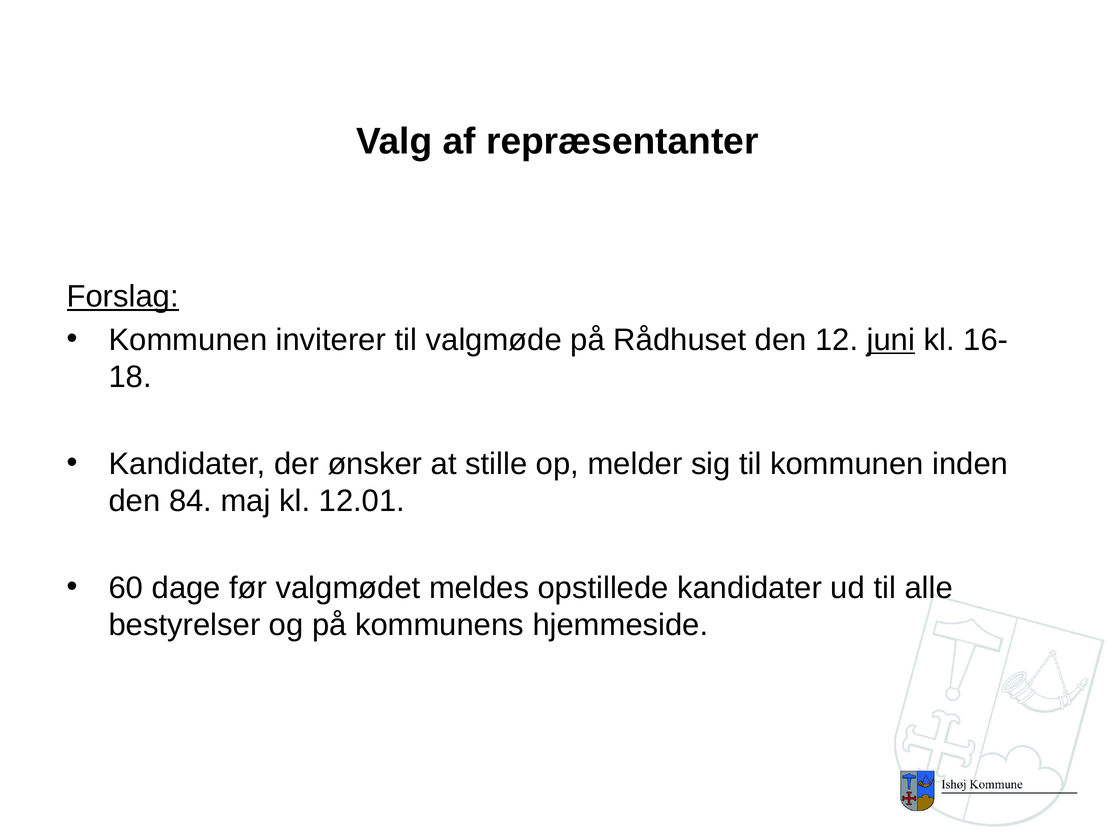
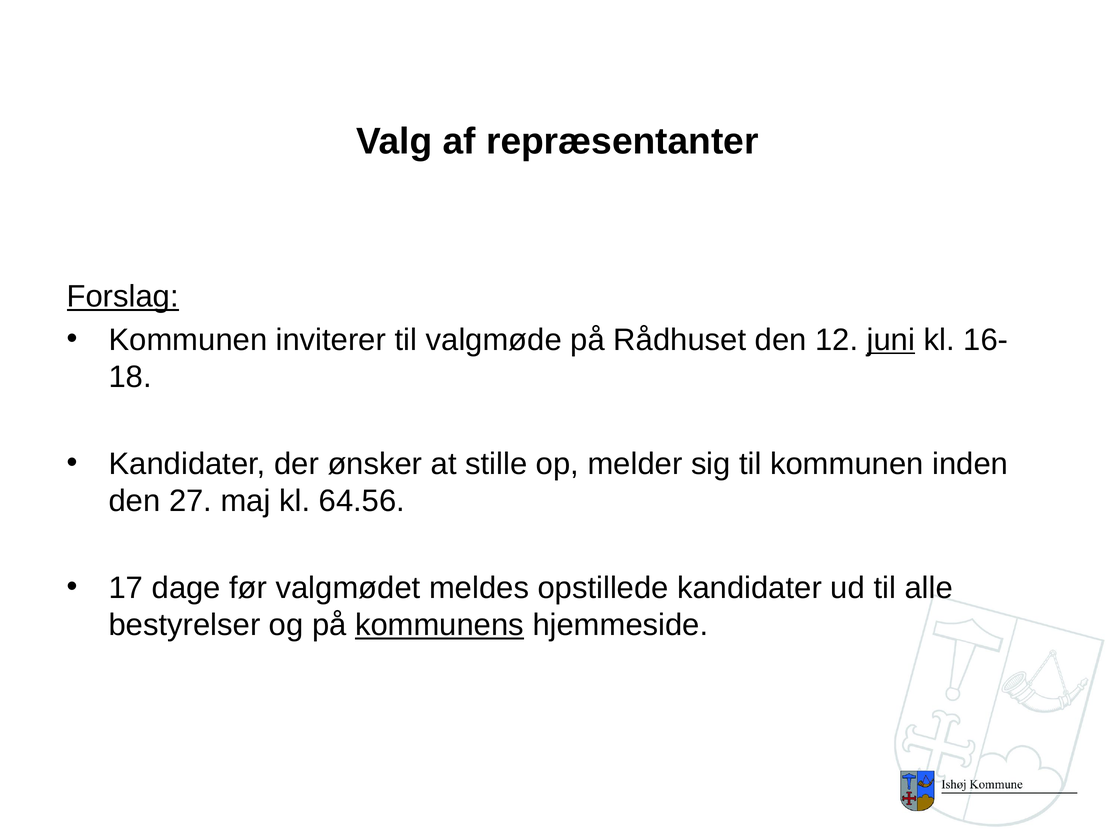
84: 84 -> 27 (191, 501)
12.01: 12.01 -> 64.56 (362, 501)
60: 60 -> 17 (126, 587)
kommunens underline: none -> present (439, 625)
